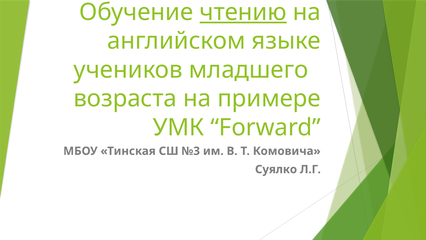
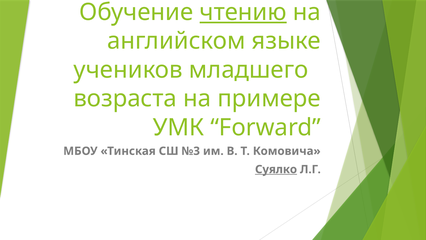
Суялко underline: none -> present (276, 169)
